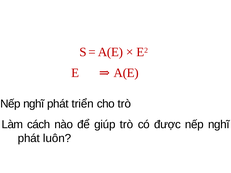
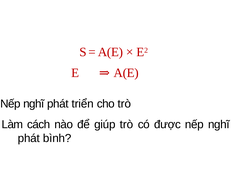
luôn: luôn -> bình (57, 138)
